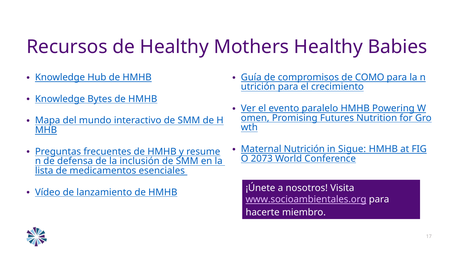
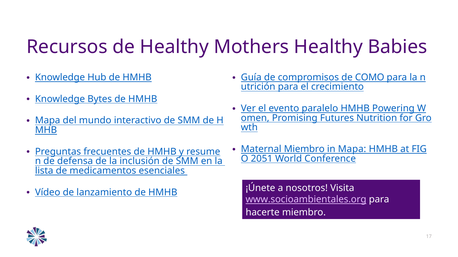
Maternal Nutrición: Nutrición -> Miembro (304, 149)
in Sigue: Sigue -> Mapa (352, 149)
2073: 2073 -> 2051 (262, 159)
